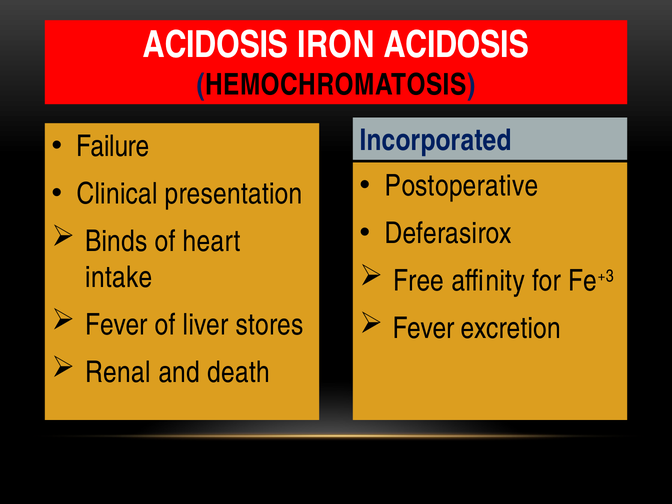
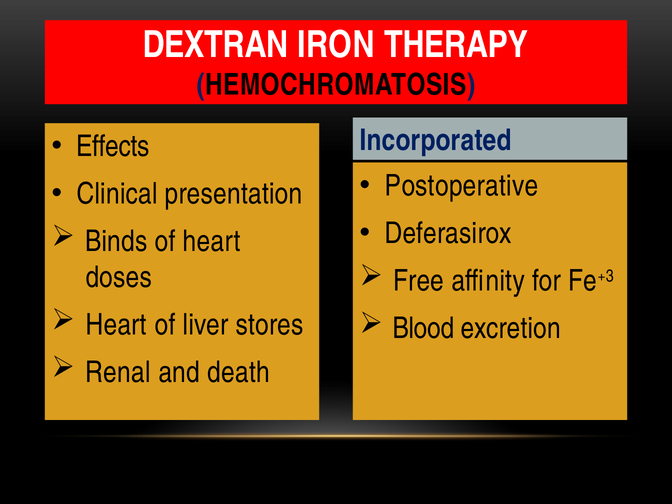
ACIDOSIS: ACIDOSIS -> DEXTRAN (216, 45)
IRON ACIDOSIS: ACIDOSIS -> THERAPY (456, 45)
Failure: Failure -> Effects (113, 147)
intake: intake -> doses (119, 277)
Fever: Fever -> Heart (116, 325)
Fever: Fever -> Blood (423, 328)
